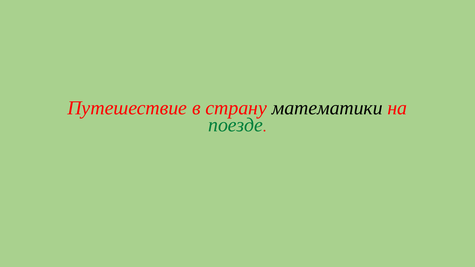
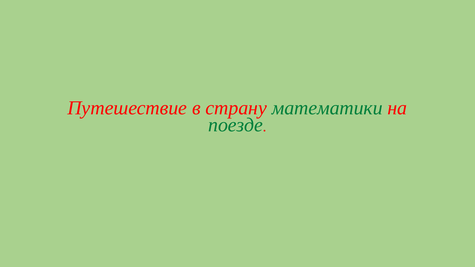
математики colour: black -> green (327, 108)
